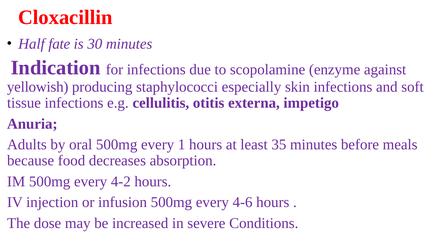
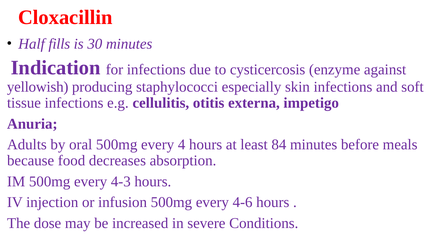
fate: fate -> fills (59, 44)
scopolamine: scopolamine -> cysticercosis (268, 69)
1: 1 -> 4 (182, 144)
35: 35 -> 84 (279, 144)
4-2: 4-2 -> 4-3 (121, 181)
